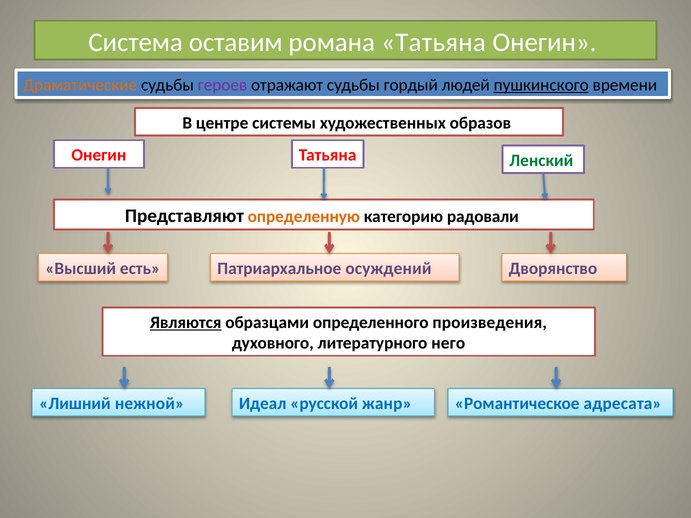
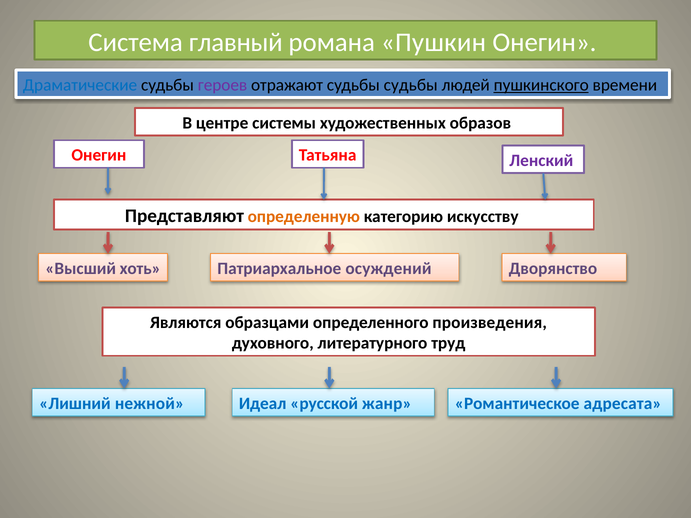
оставим: оставим -> главный (236, 42)
романа Татьяна: Татьяна -> Пушкин (434, 42)
Драматические colour: orange -> blue (80, 85)
судьбы гордый: гордый -> судьбы (411, 85)
Ленский colour: green -> purple (541, 161)
радовали: радовали -> искусству (483, 217)
есть: есть -> хоть (140, 269)
Являются underline: present -> none (186, 323)
него: него -> труд (448, 343)
